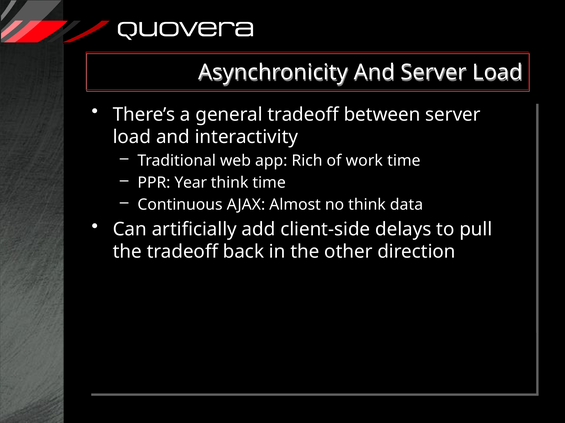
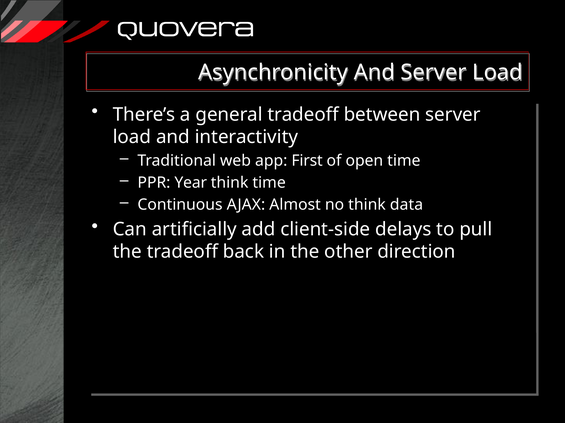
Rich: Rich -> First (307, 161)
work: work -> open (364, 161)
